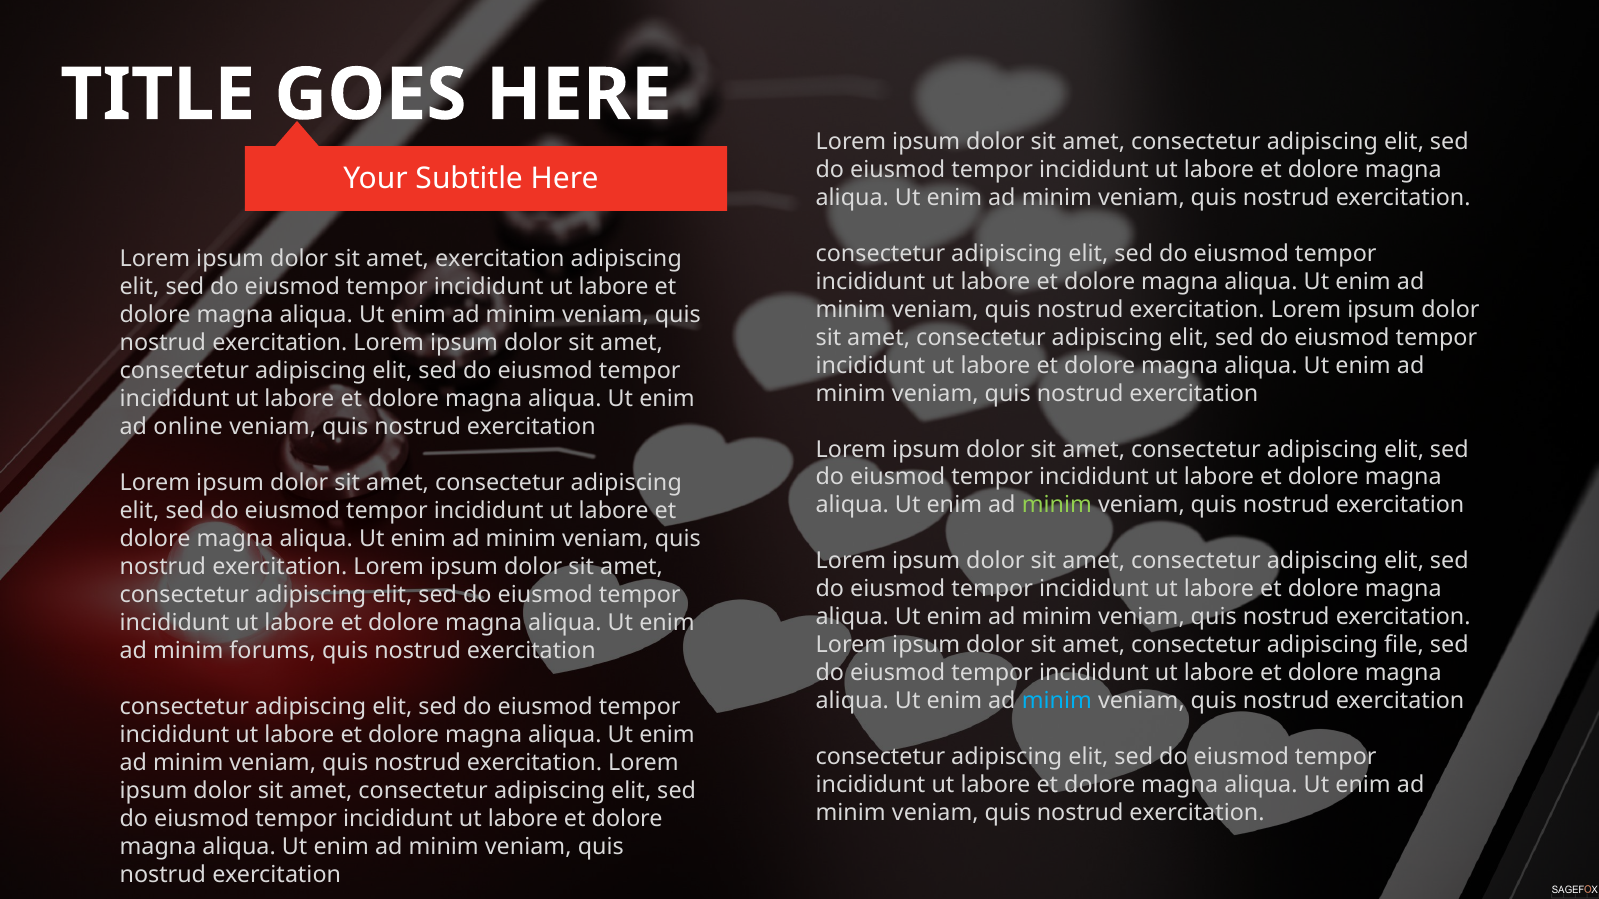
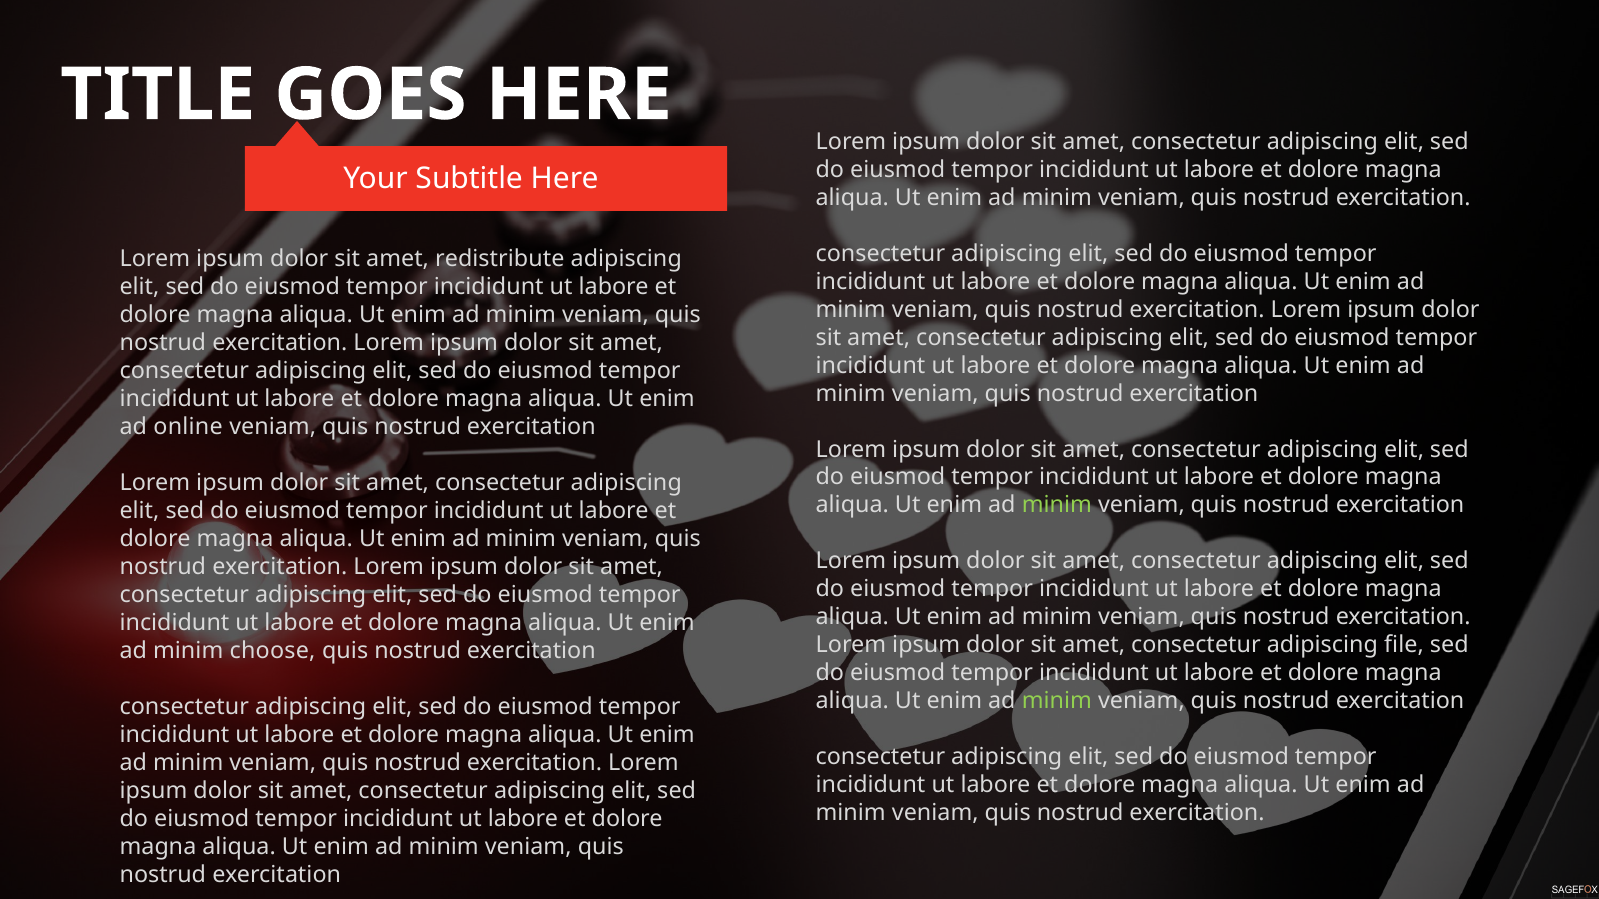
amet exercitation: exercitation -> redistribute (500, 259)
forums: forums -> choose (273, 651)
minim colour: light blue -> light green (1057, 702)
